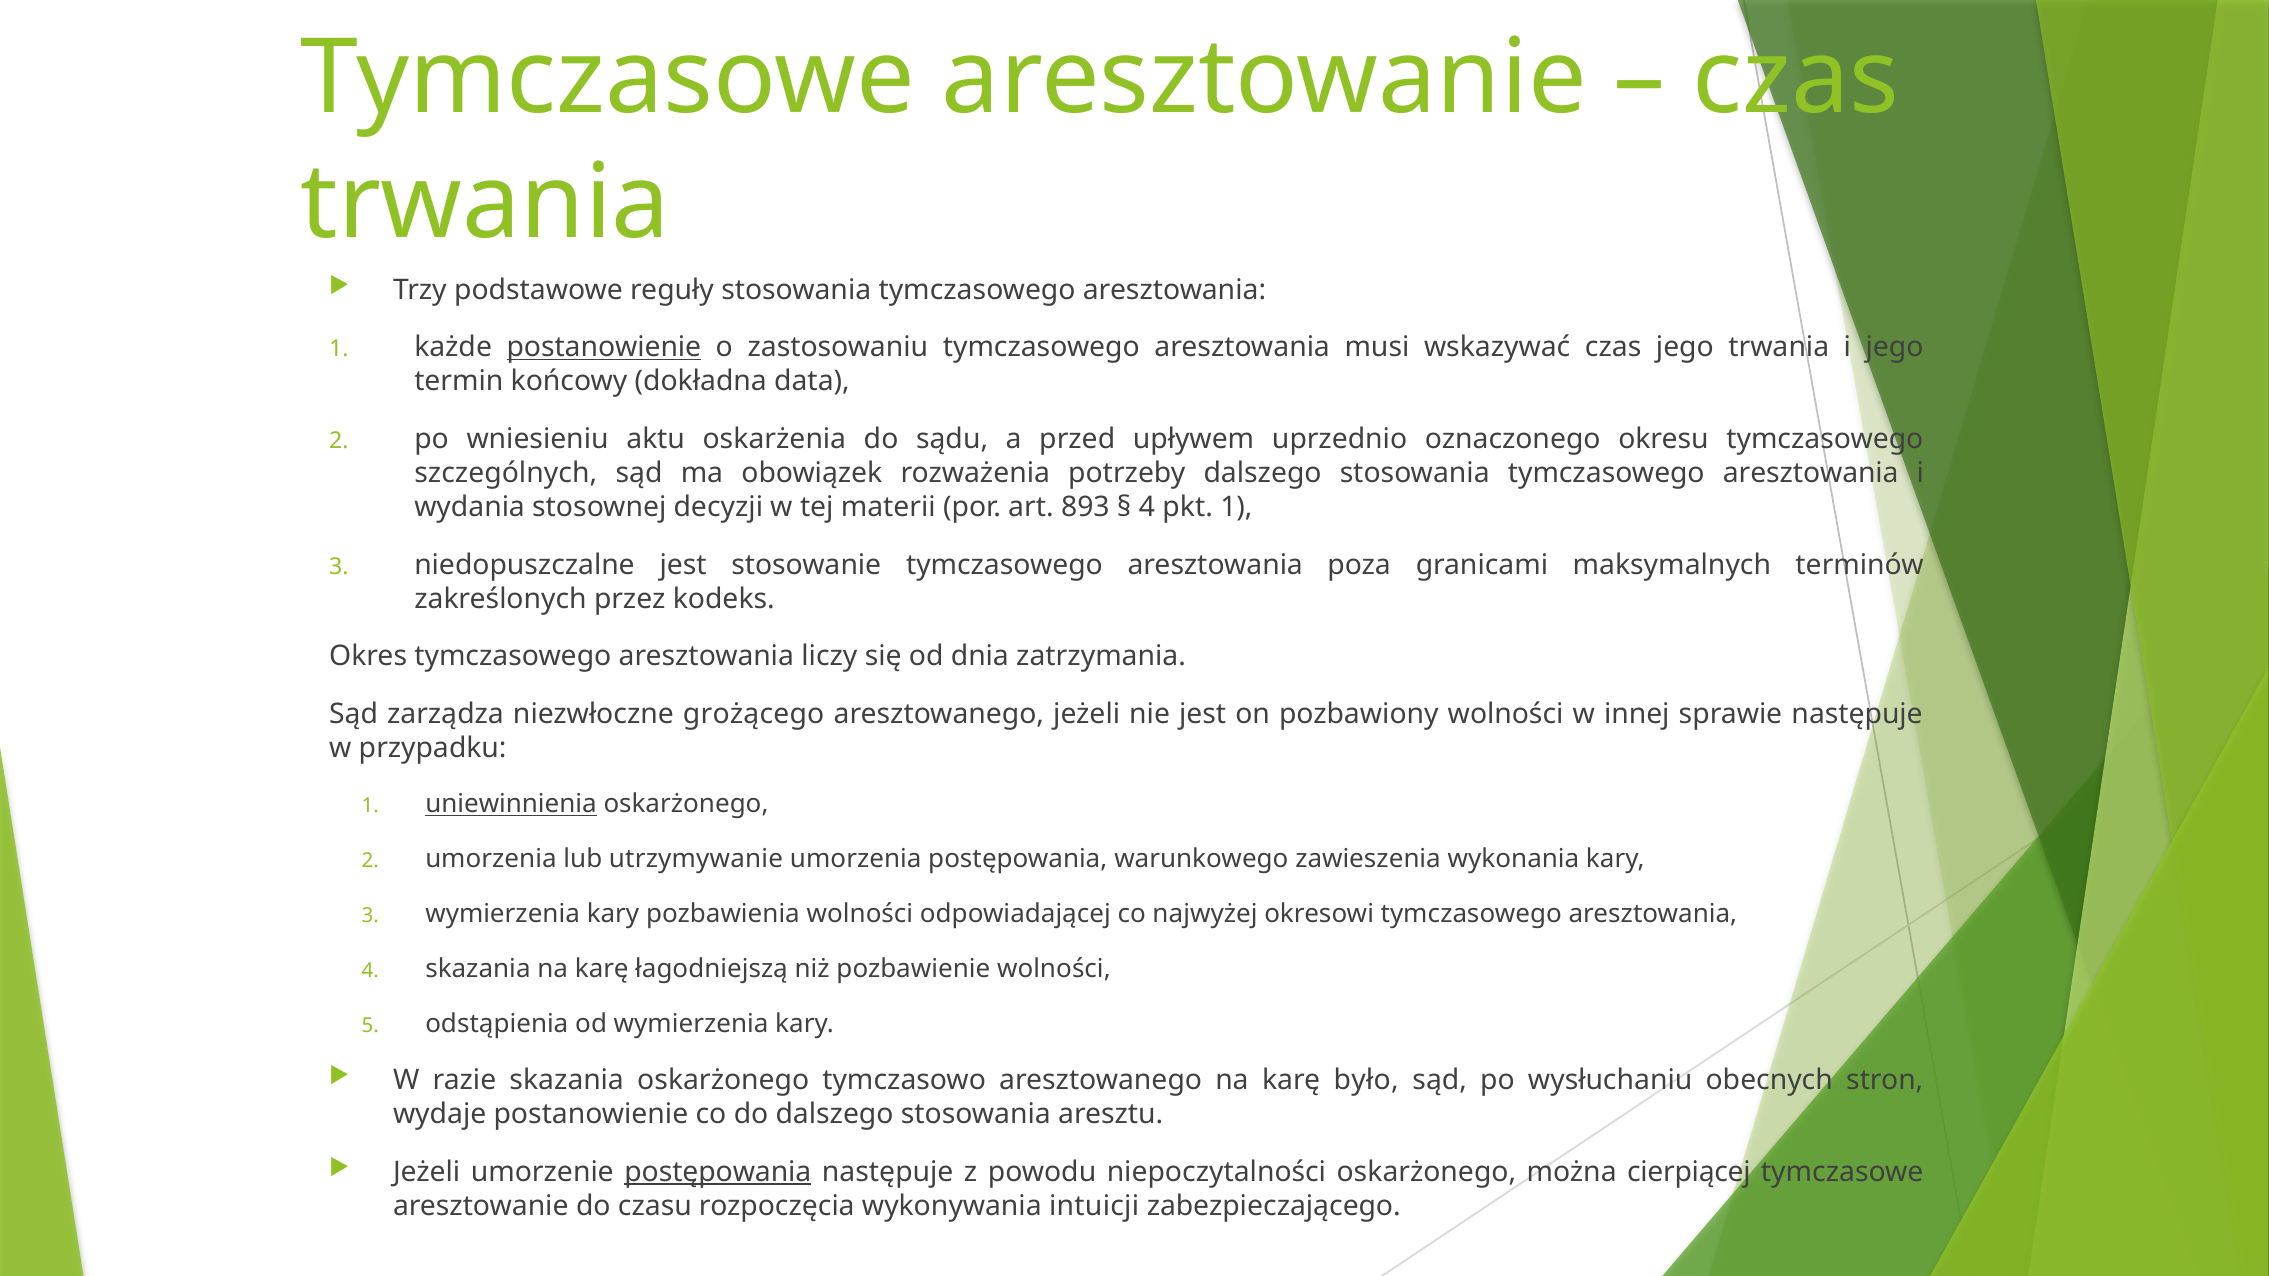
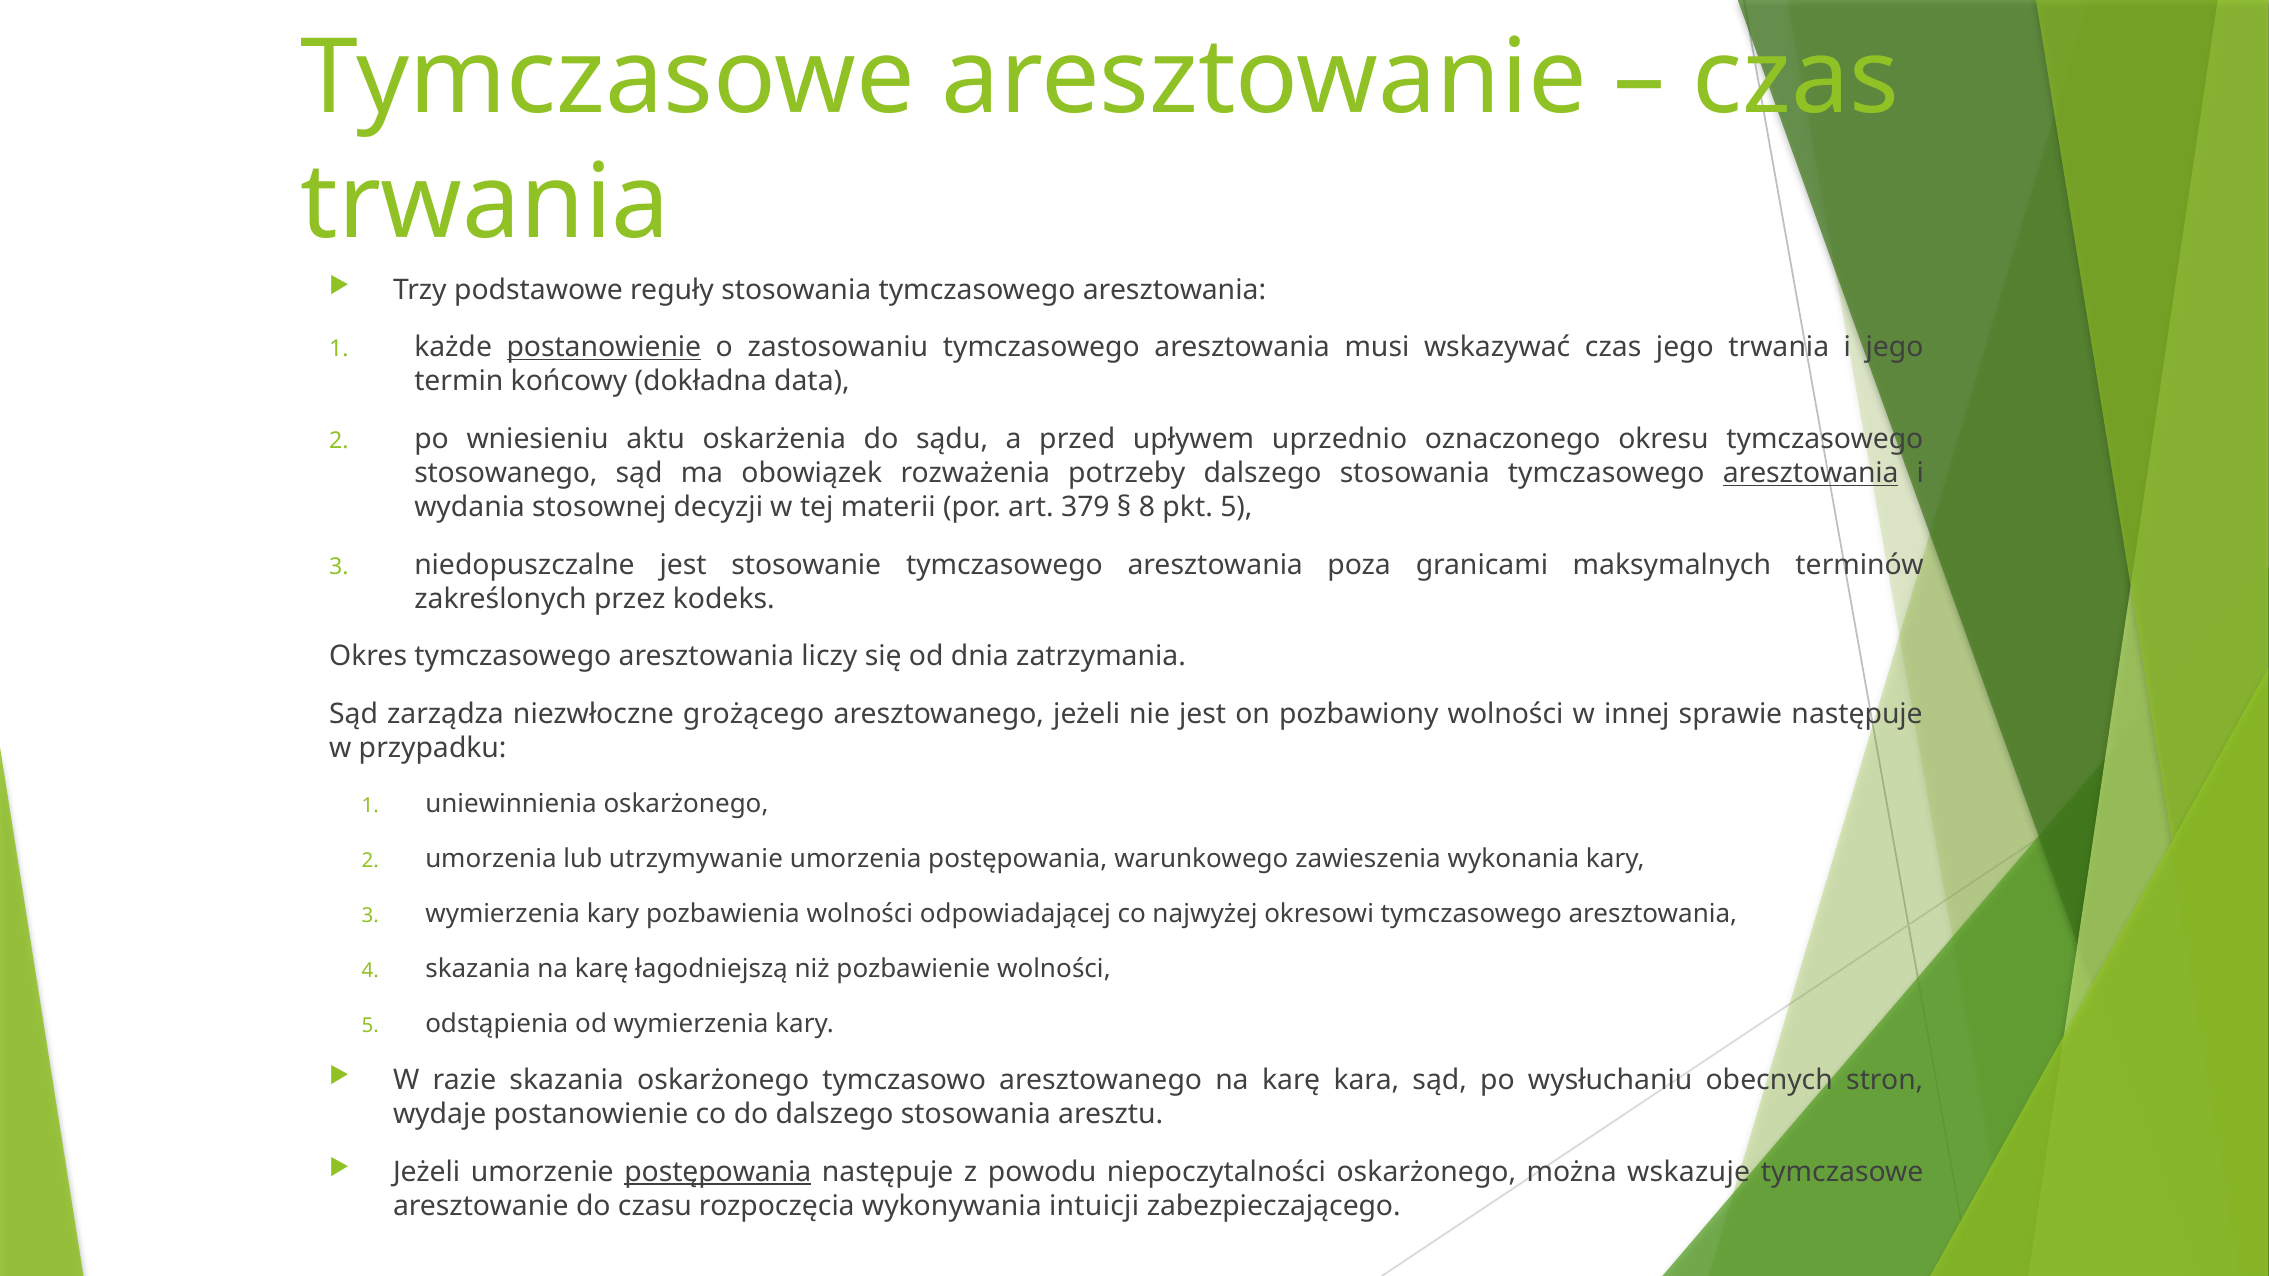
szczególnych: szczególnych -> stosowanego (506, 473)
aresztowania underline: none -> present (1811, 473)
893: 893 -> 379 (1085, 507)
4: 4 -> 8 (1147, 507)
pkt 1: 1 -> 5 (1236, 507)
uniewinnienia underline: present -> none (511, 805)
było: było -> kara (1366, 1080)
cierpiącej: cierpiącej -> wskazuje (1689, 1172)
